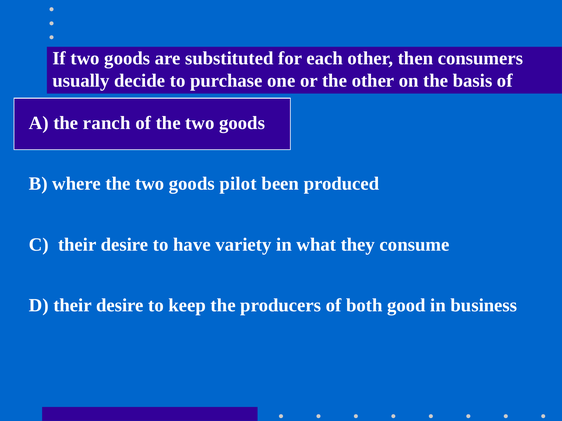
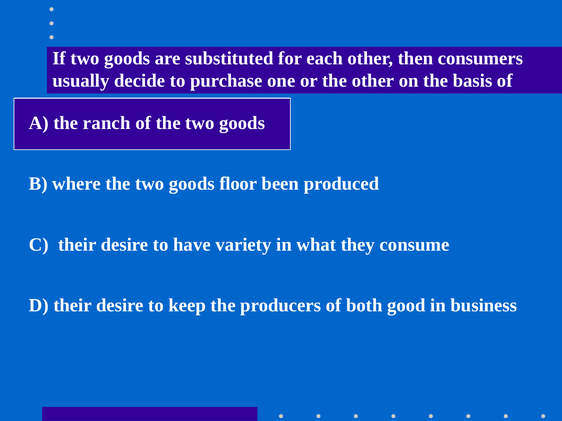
pilot: pilot -> floor (238, 184)
